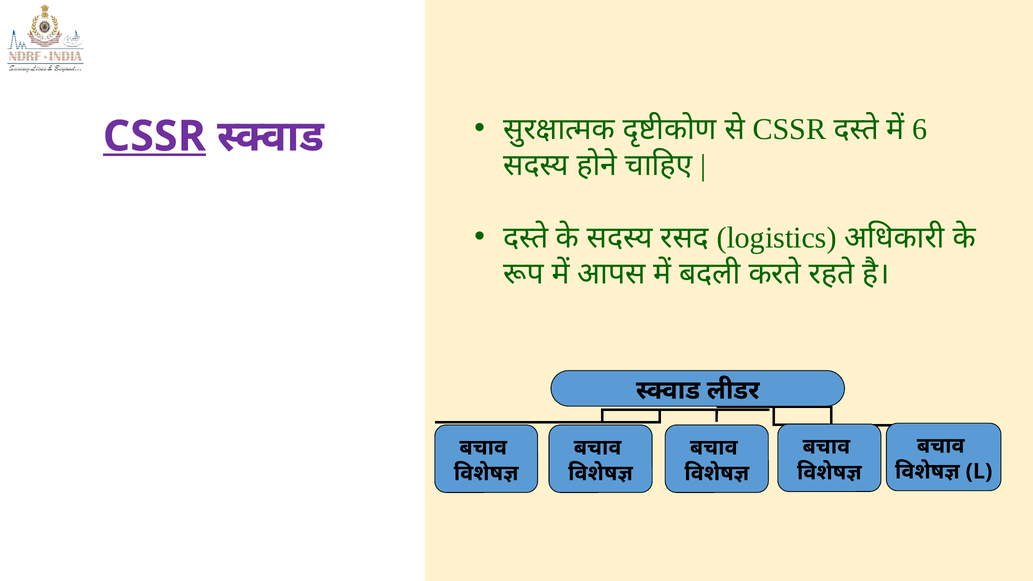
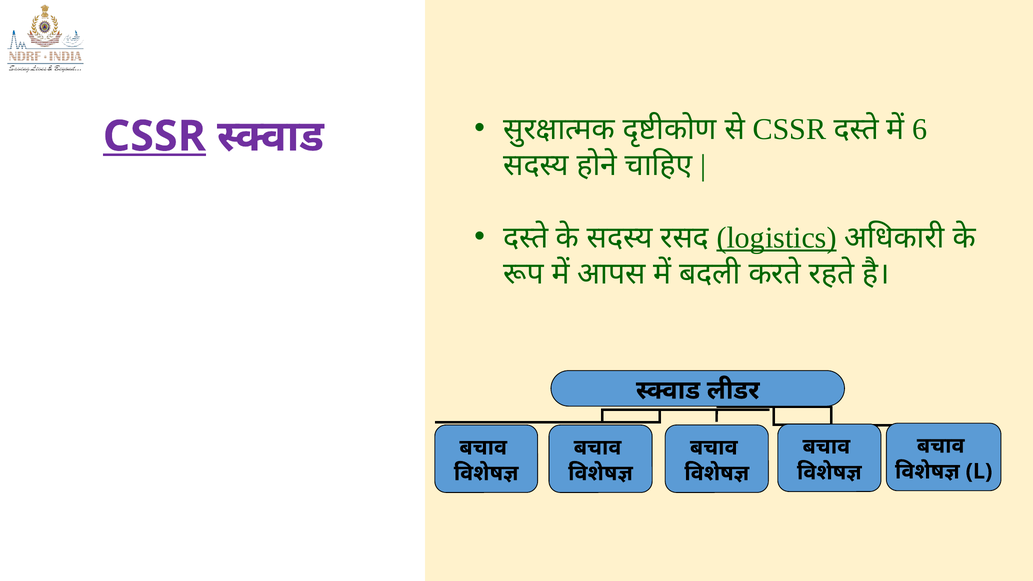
logistics underline: none -> present (777, 238)
